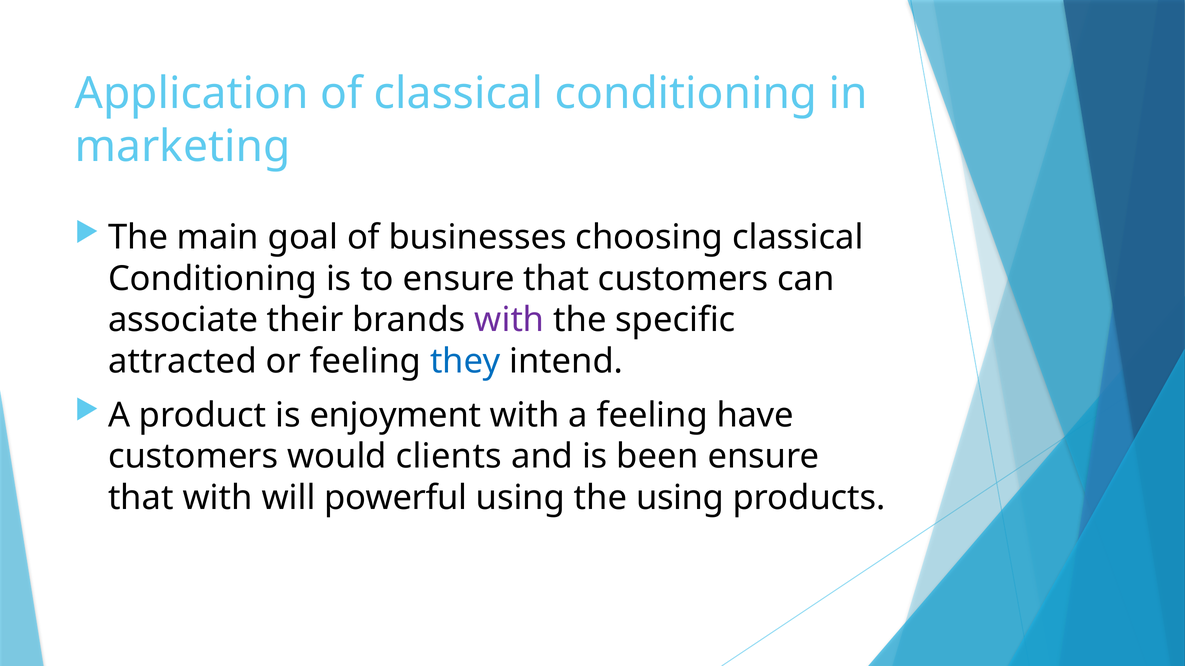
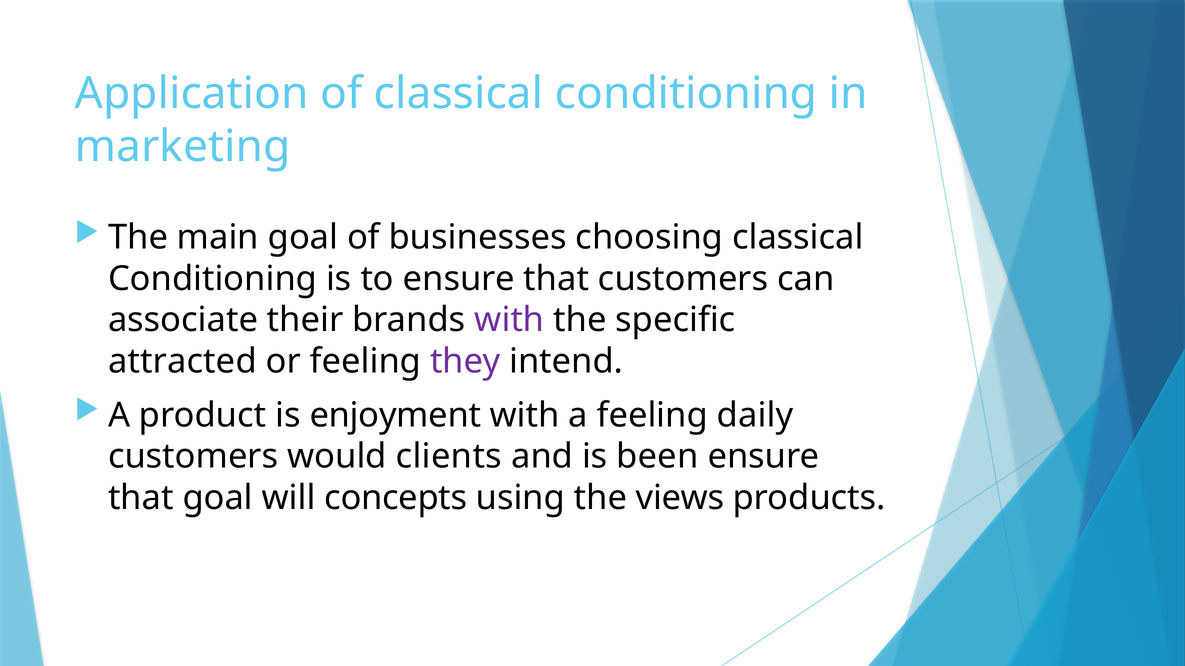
they colour: blue -> purple (465, 362)
have: have -> daily (755, 415)
that with: with -> goal (218, 498)
powerful: powerful -> concepts (396, 498)
the using: using -> views (680, 498)
